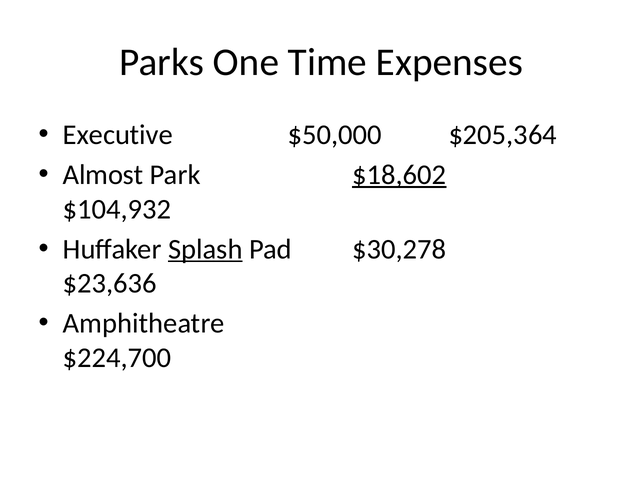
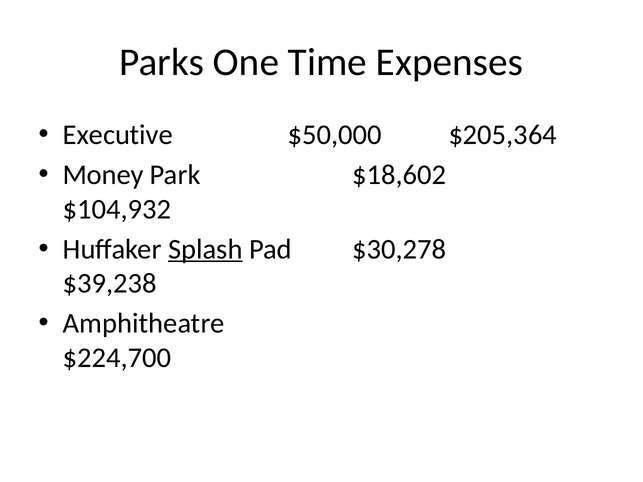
Almost: Almost -> Money (103, 175)
$18,602 underline: present -> none (399, 175)
$23,636: $23,636 -> $39,238 (110, 284)
